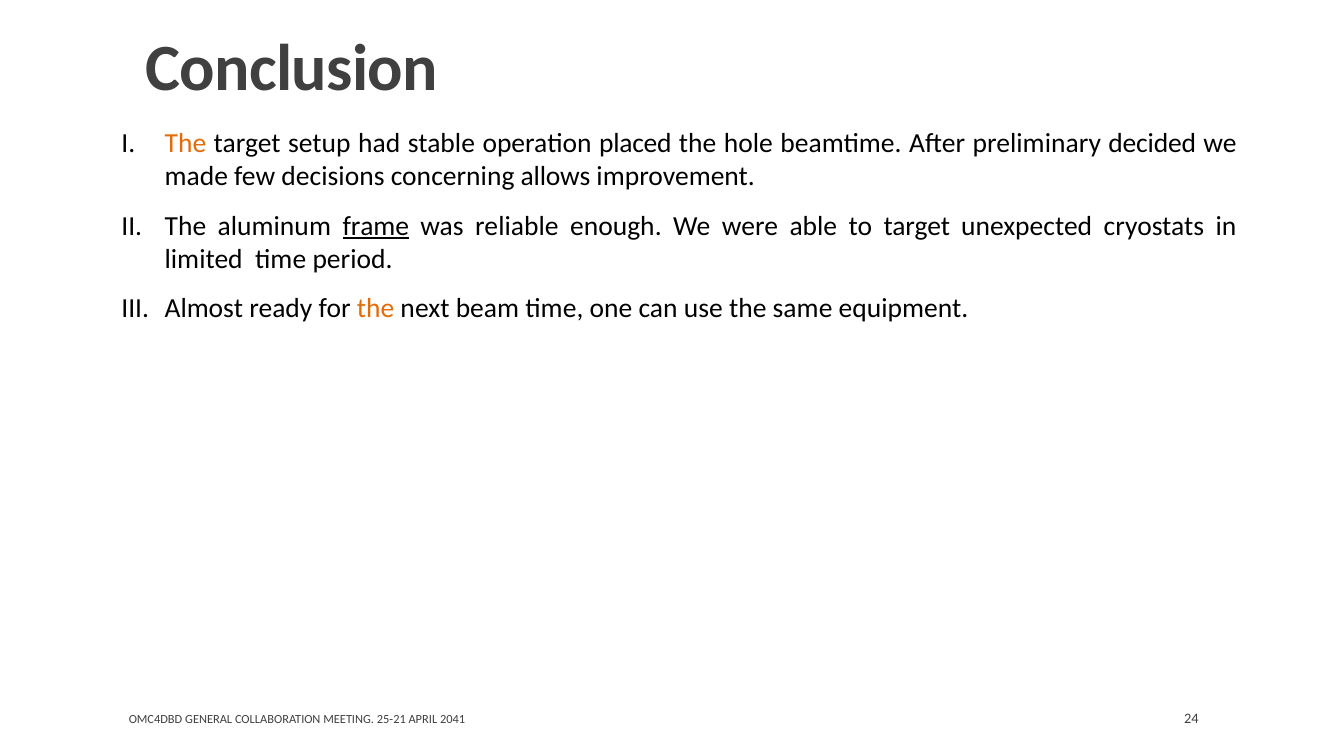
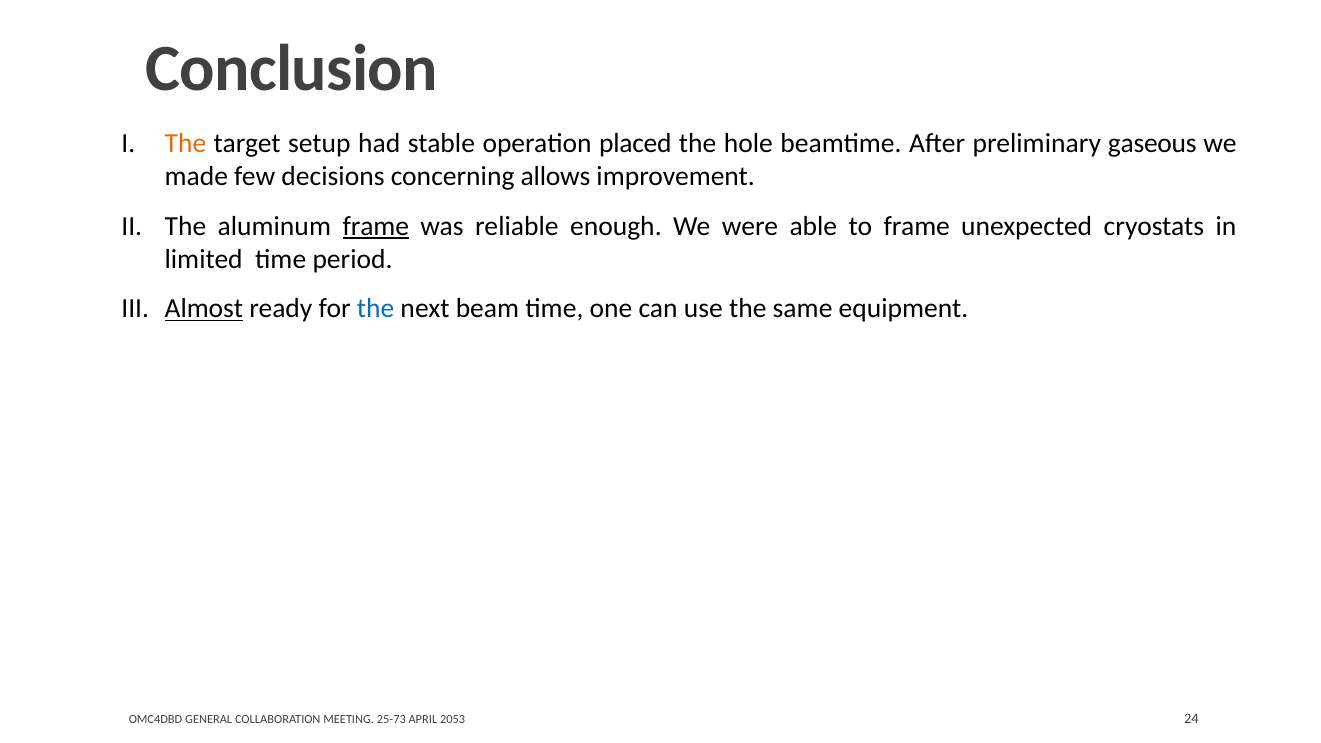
decided: decided -> gaseous (1152, 144)
to target: target -> frame (917, 226)
Almost underline: none -> present (204, 309)
the colour: orange -> blue (376, 309)
25-21: 25-21 -> 25-73 (391, 719)
2041: 2041 -> 2053 (453, 719)
